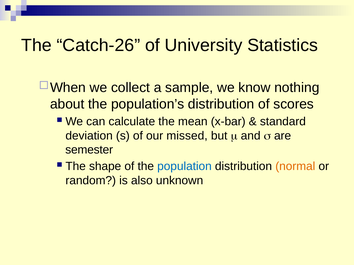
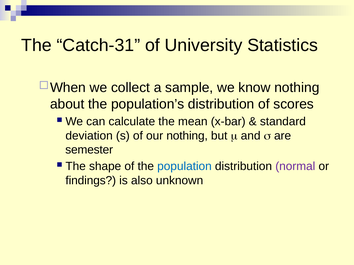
Catch-26: Catch-26 -> Catch-31 (98, 45)
our missed: missed -> nothing (187, 136)
normal colour: orange -> purple (295, 167)
random: random -> findings (91, 181)
